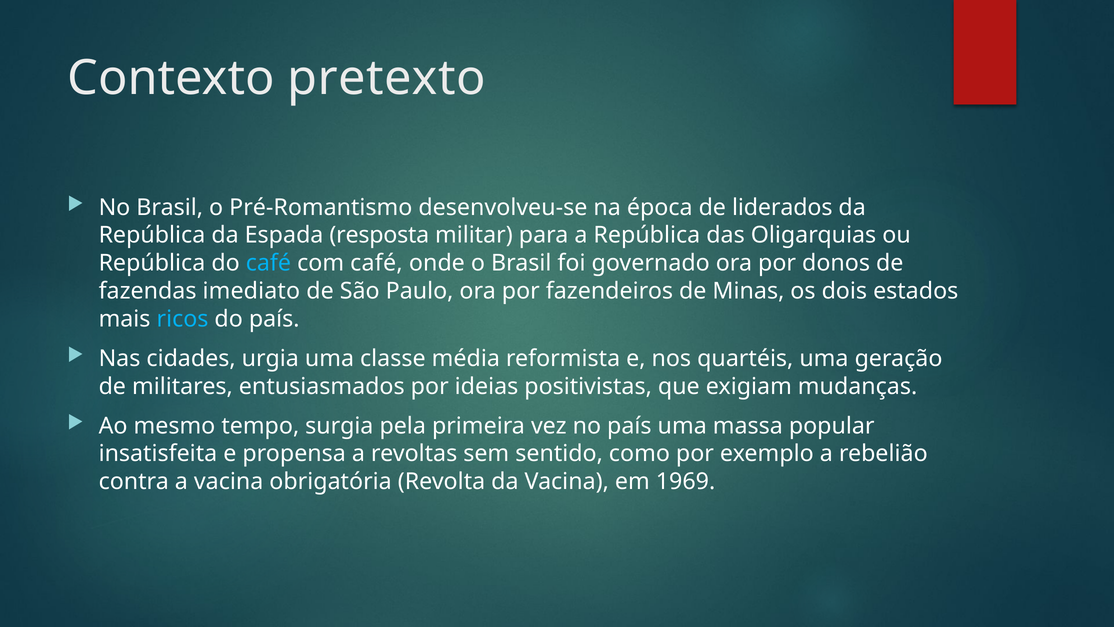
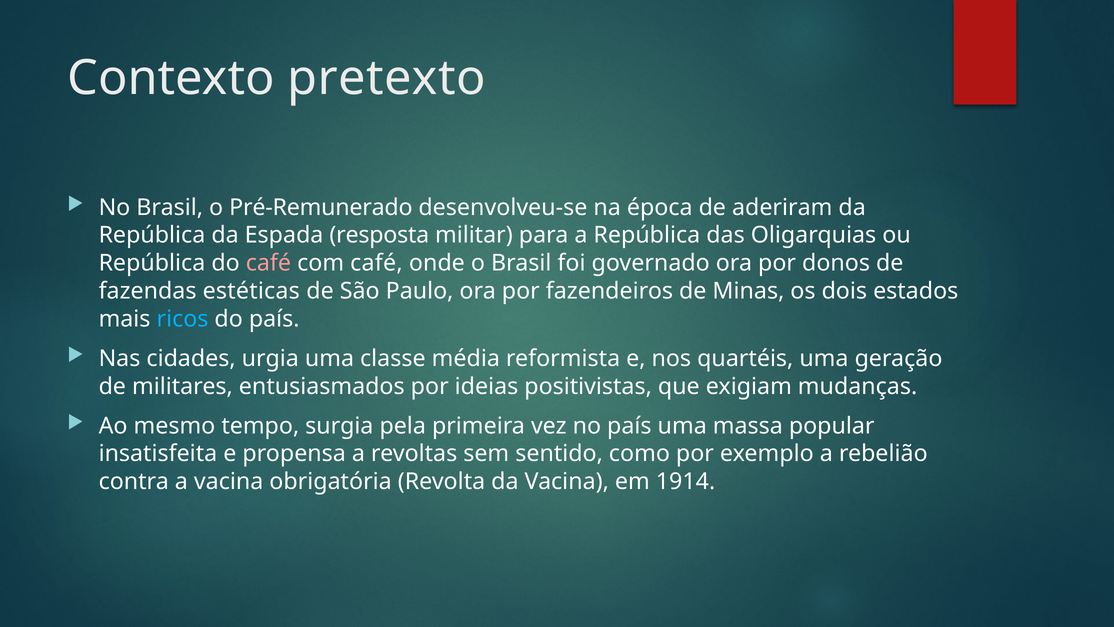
Pré-Romantismo: Pré-Romantismo -> Pré-Remunerado (321, 207)
liderados: liderados -> aderiram (782, 207)
café colour: light blue -> pink (268, 263)
imediato: imediato -> estéticas (251, 291)
1969: 1969 -> 1914 (686, 481)
